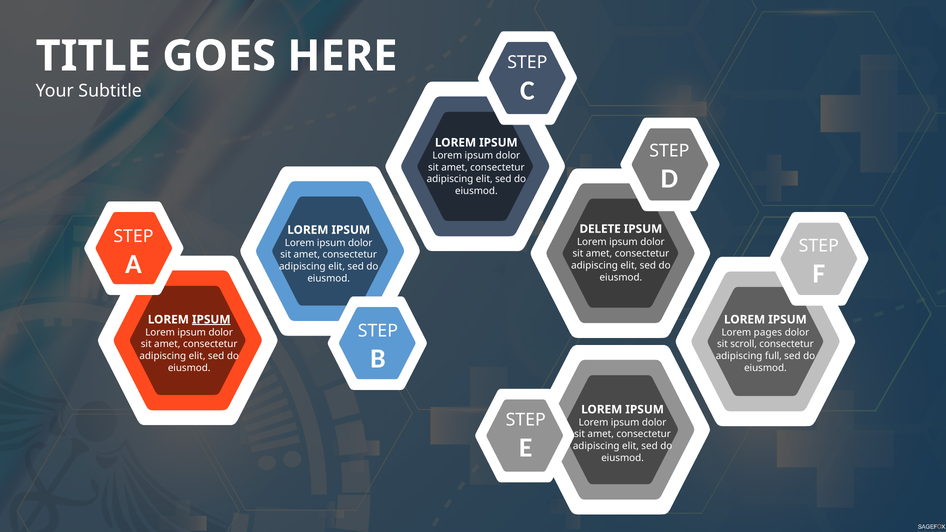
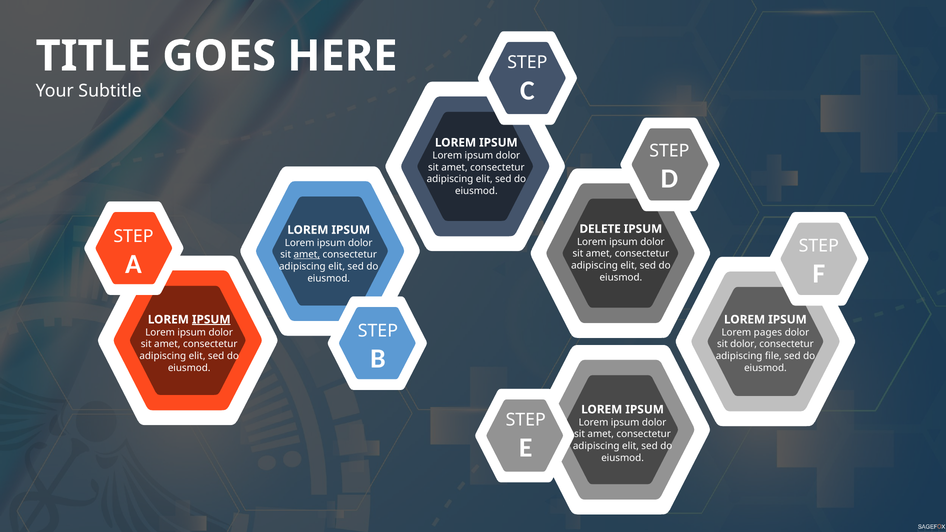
amet underline: none -> present (307, 255)
sit scroll: scroll -> dolor (744, 344)
full: full -> file (773, 356)
